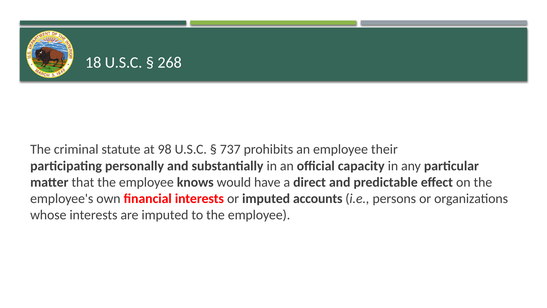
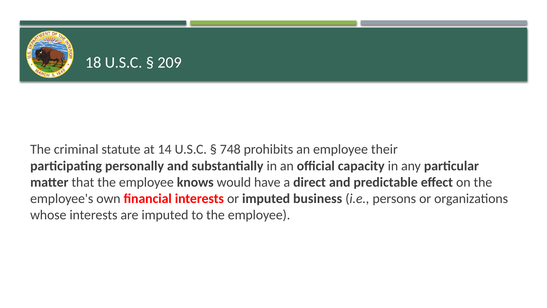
268: 268 -> 209 (170, 62)
98: 98 -> 14 (165, 149)
737: 737 -> 748 (230, 149)
accounts: accounts -> business (318, 198)
